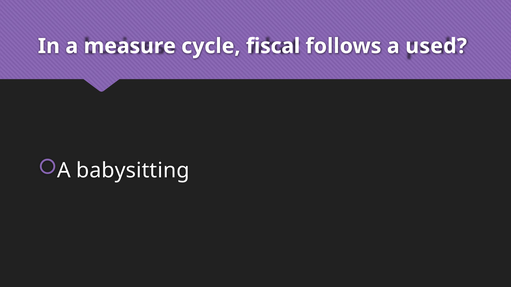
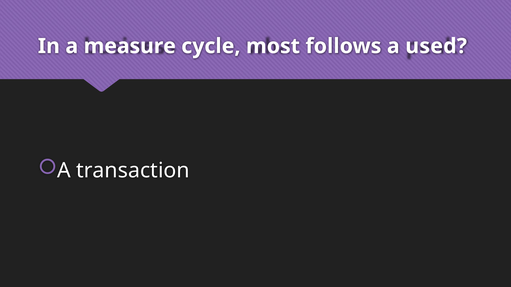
fiscal: fiscal -> most (273, 46)
babysitting: babysitting -> transaction (133, 171)
